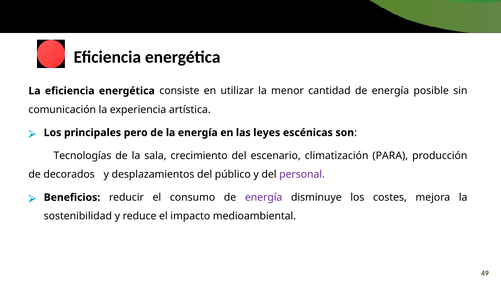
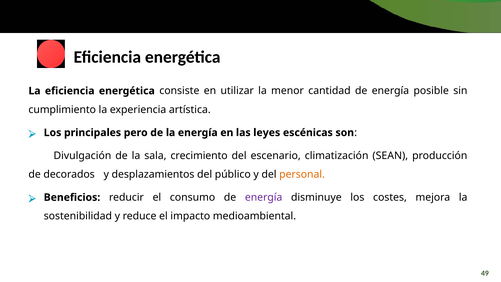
comunicación: comunicación -> cumplimiento (62, 110)
Tecnologías: Tecnologías -> Divulgación (82, 156)
PARA: PARA -> SEAN (390, 156)
personal colour: purple -> orange (302, 174)
